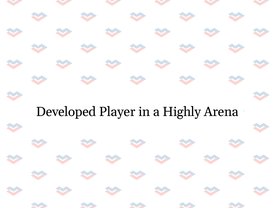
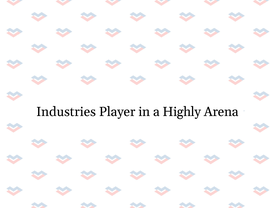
Developed: Developed -> Industries (66, 111)
